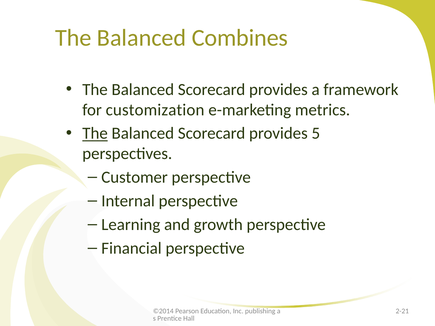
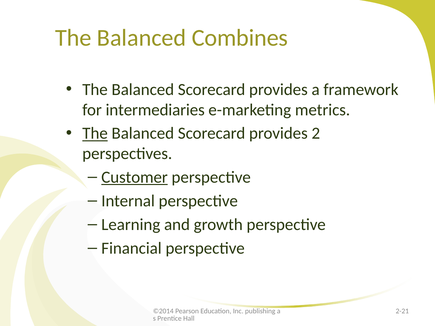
customization: customization -> intermediaries (155, 110)
5: 5 -> 2 (316, 134)
Customer underline: none -> present (135, 177)
